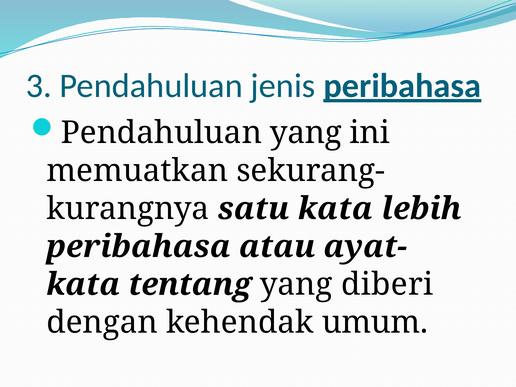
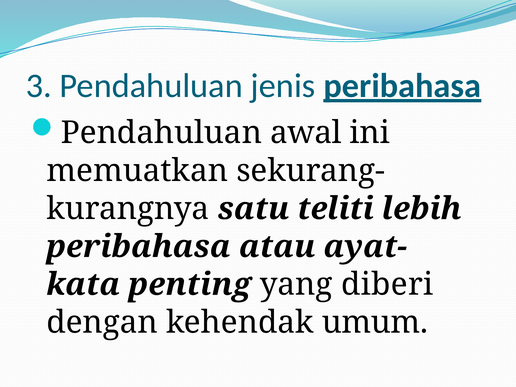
Pendahuluan yang: yang -> awal (306, 133)
satu kata: kata -> teliti (336, 209)
tentang: tentang -> penting (190, 284)
